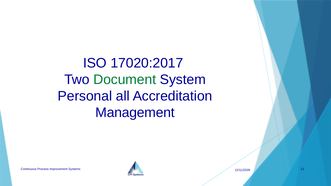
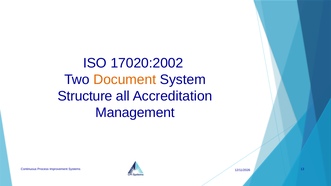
17020:2017: 17020:2017 -> 17020:2002 (147, 63)
Document colour: green -> orange (125, 80)
Personal: Personal -> Structure (85, 96)
